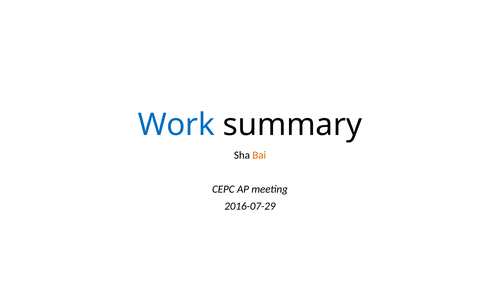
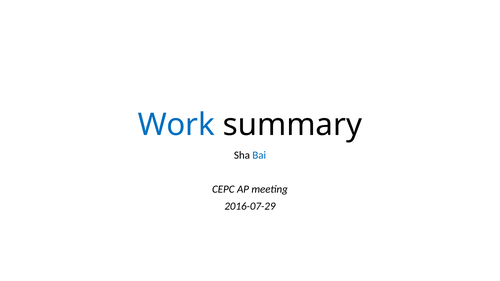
Bai colour: orange -> blue (259, 155)
